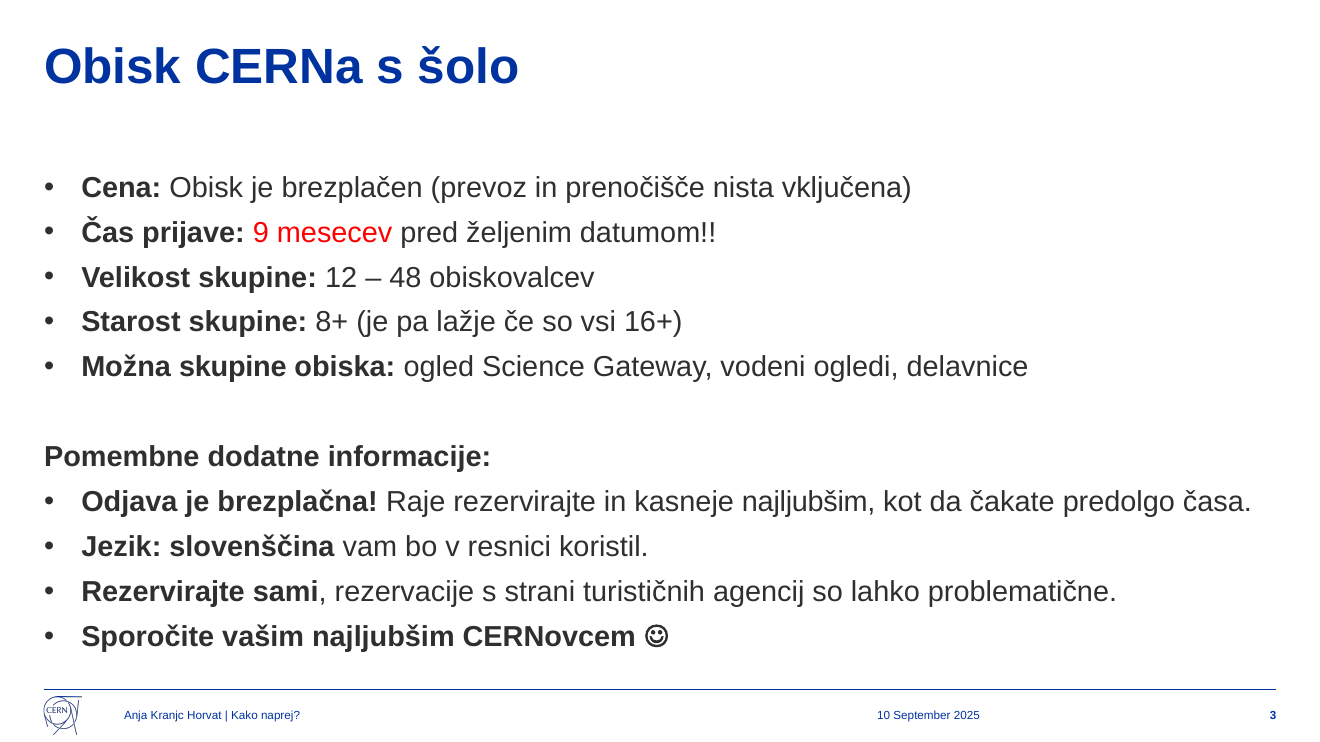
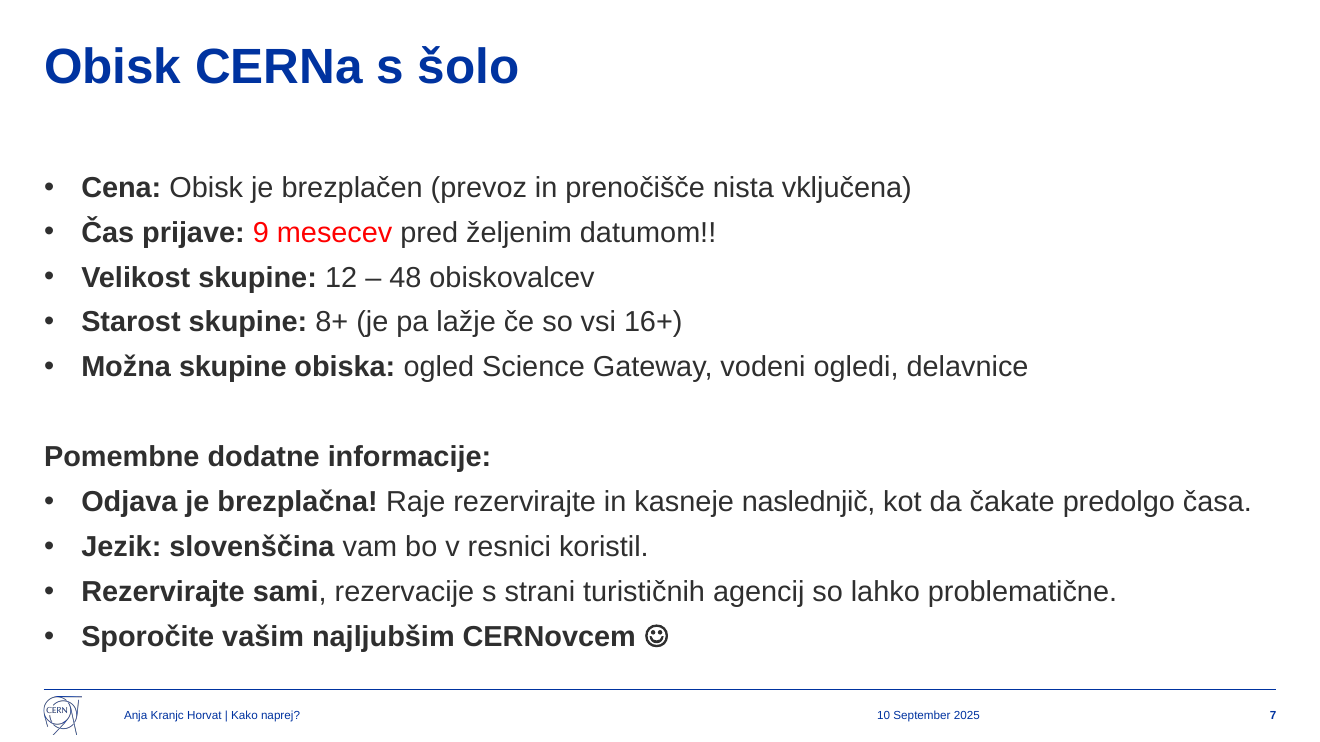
kasneje najljubšim: najljubšim -> naslednjič (809, 502)
3: 3 -> 7 (1273, 716)
